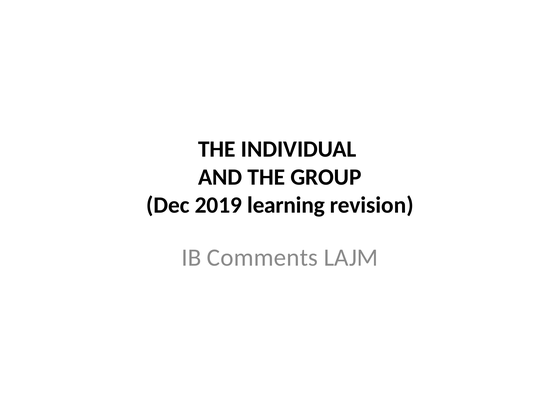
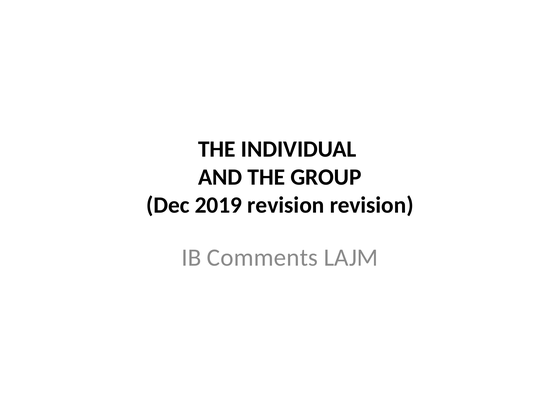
2019 learning: learning -> revision (286, 205)
